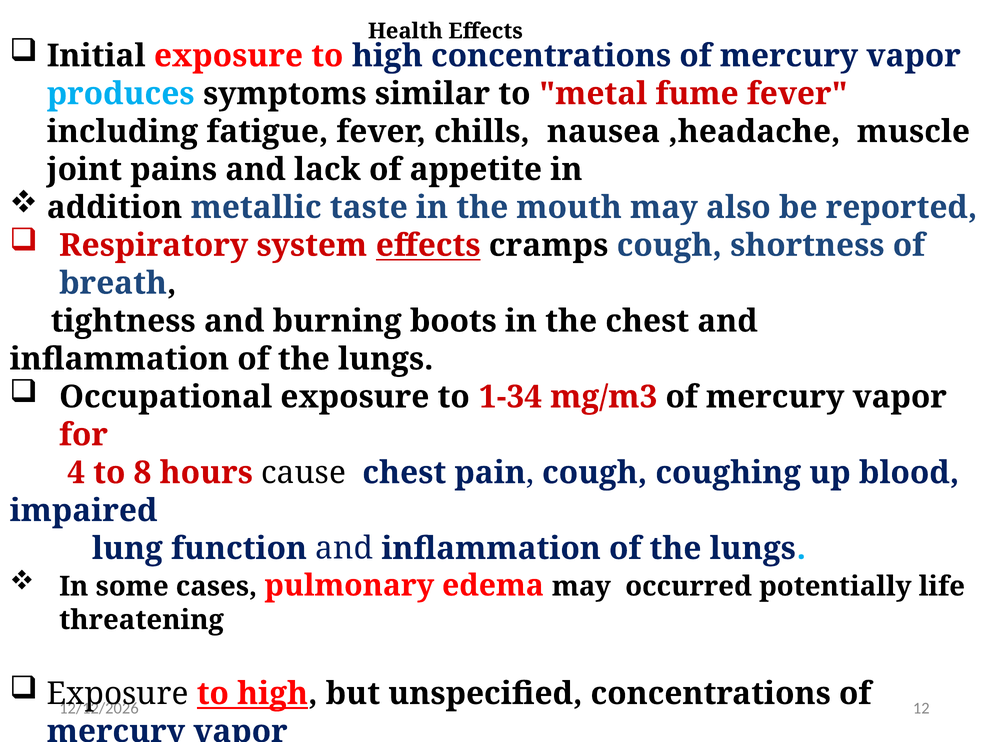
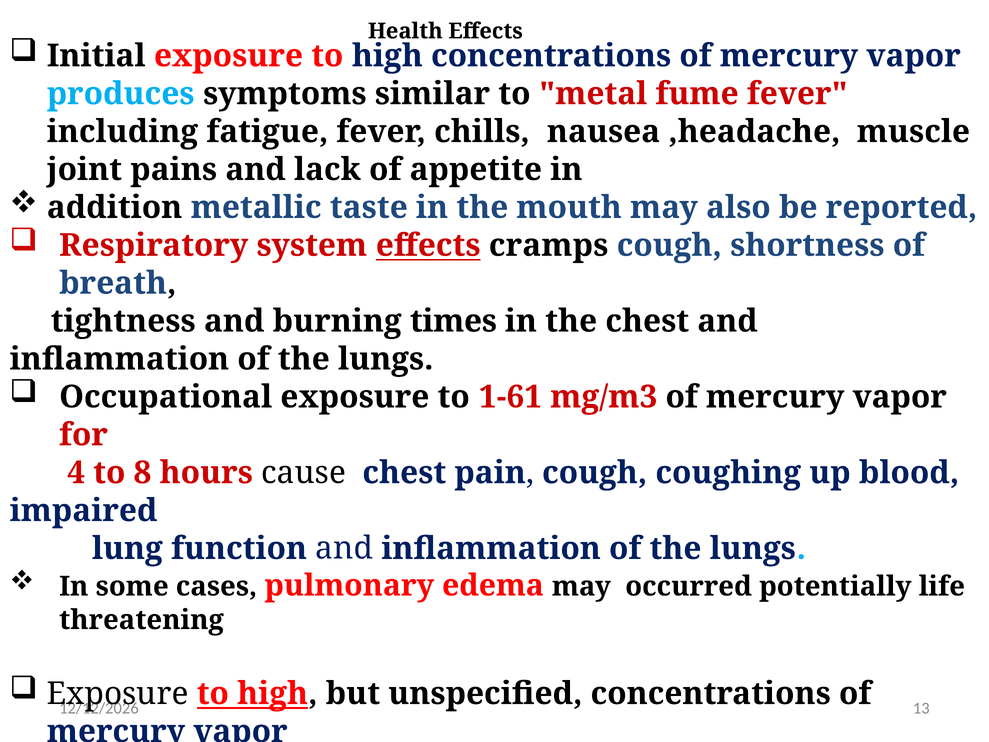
boots: boots -> times (453, 321)
1-34: 1-34 -> 1-61 (510, 397)
12: 12 -> 13 (921, 708)
